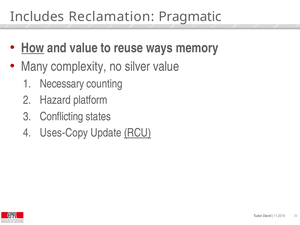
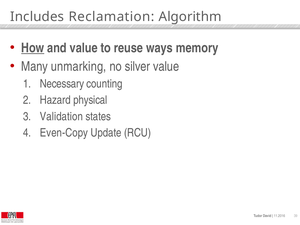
Pragmatic: Pragmatic -> Algorithm (190, 17)
complexity: complexity -> unmarking (79, 67)
platform: platform -> physical (90, 100)
Conflicting: Conflicting -> Validation (61, 116)
Uses-Copy: Uses-Copy -> Even-Copy (64, 133)
RCU underline: present -> none (138, 133)
